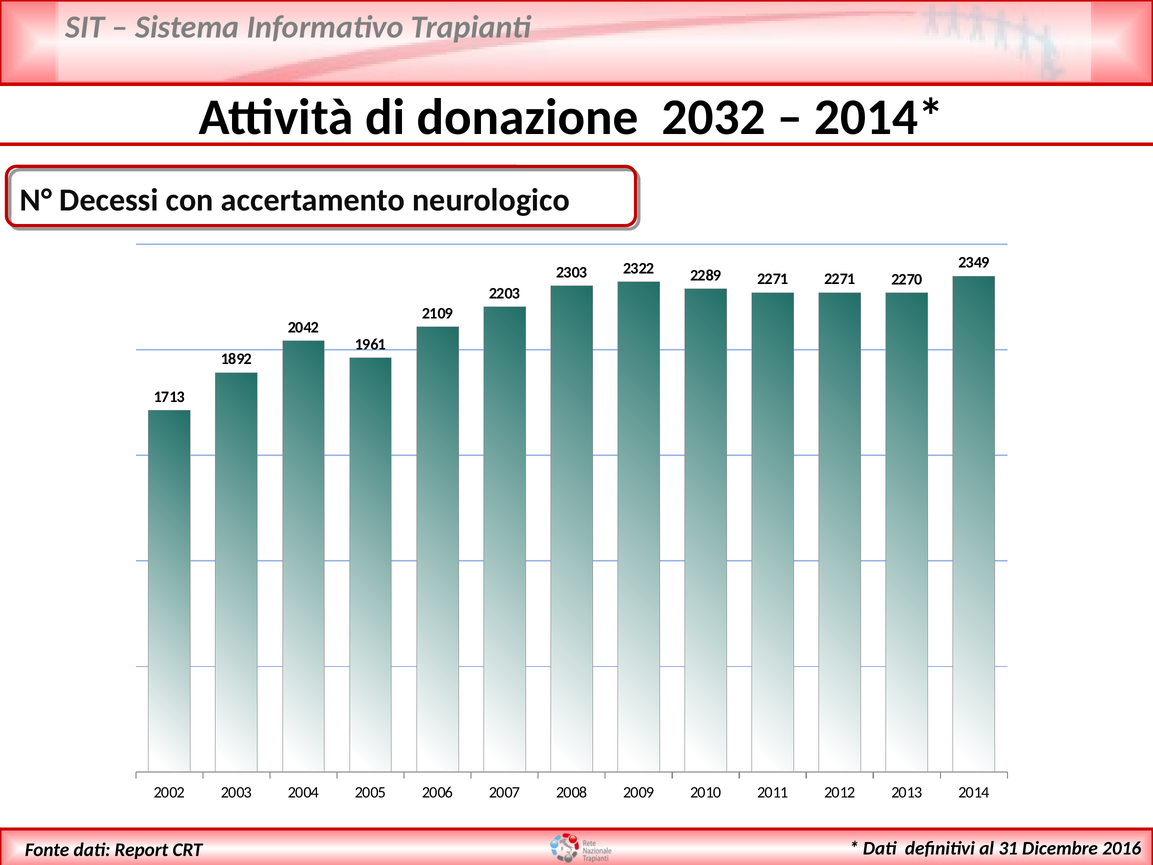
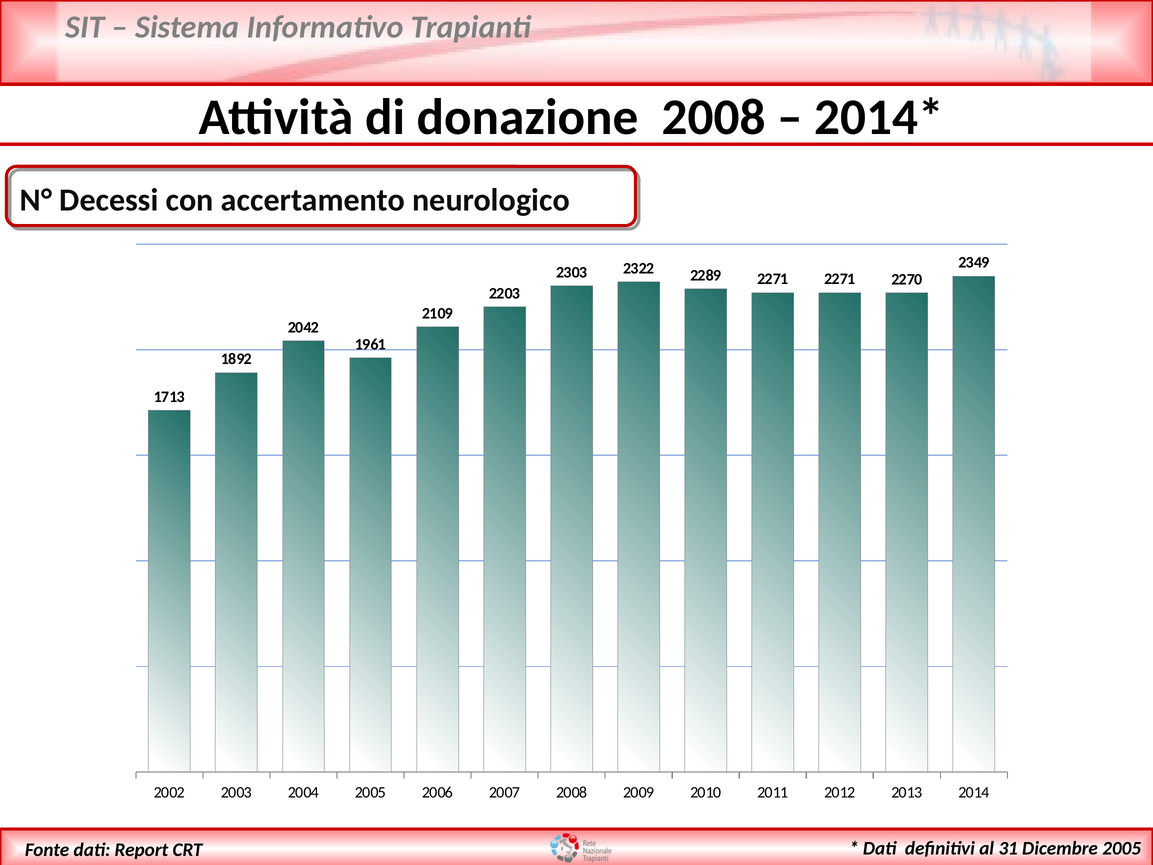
donazione 2032: 2032 -> 2008 (714, 117)
2016: 2016 -> 2005 (1122, 848)
